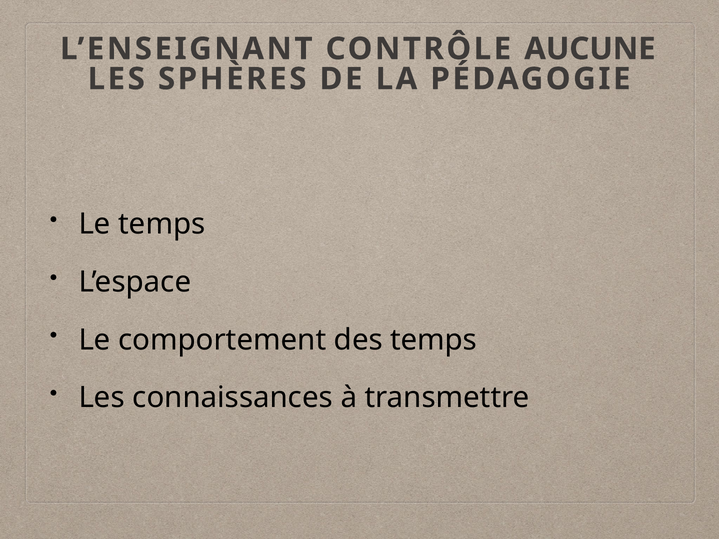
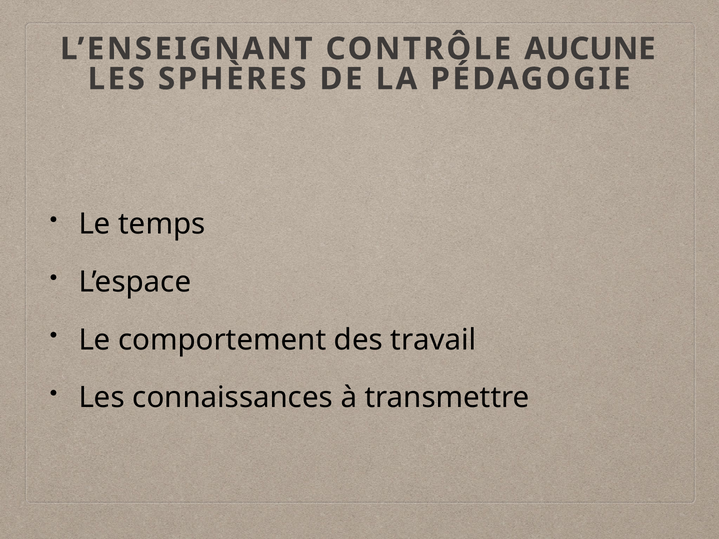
des temps: temps -> travail (433, 340)
